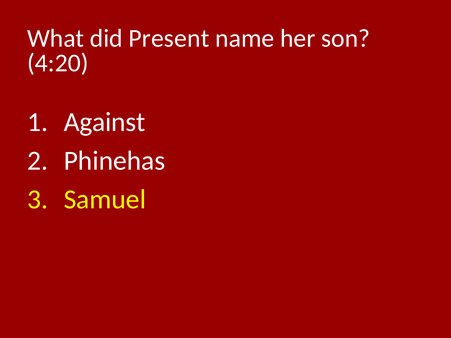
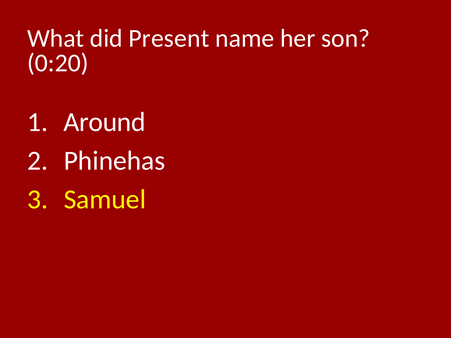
4:20: 4:20 -> 0:20 (58, 63)
Against: Against -> Around (105, 122)
